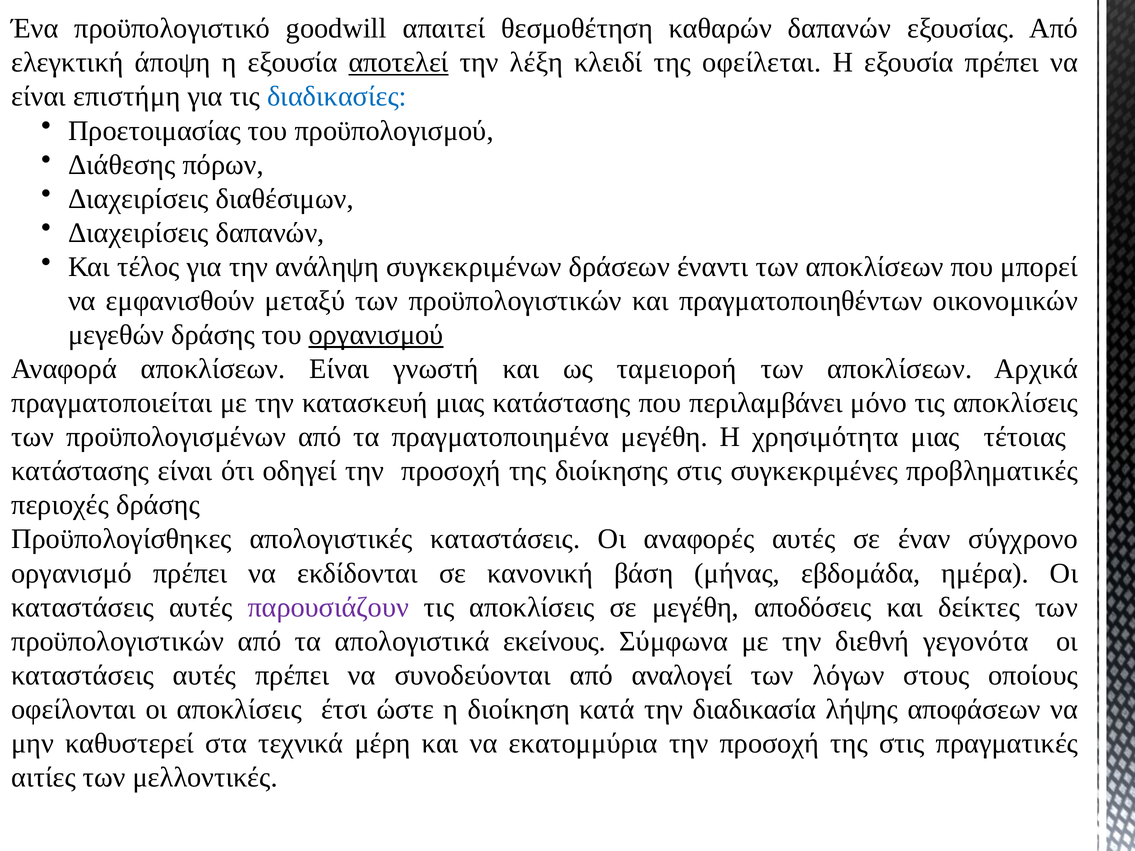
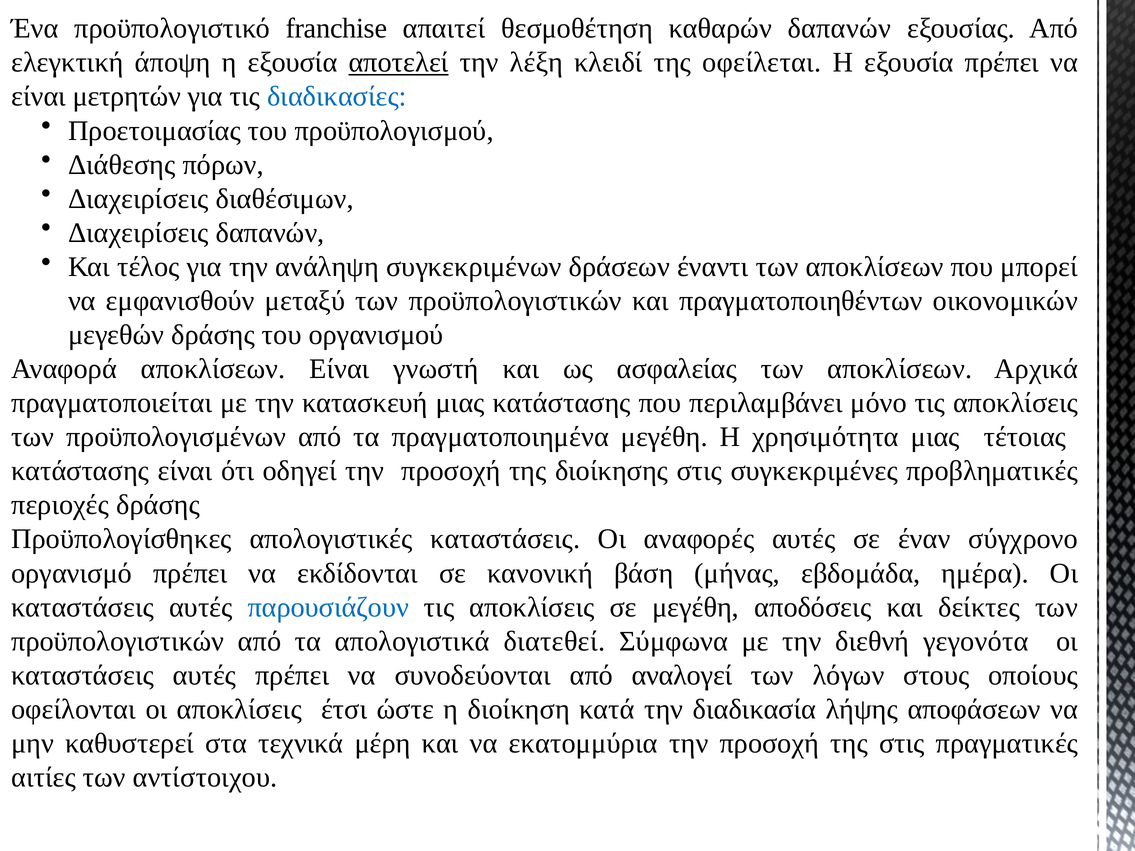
goodwill: goodwill -> franchise (336, 29)
επιστήμη: επιστήμη -> μετρητών (127, 97)
οργανισμού underline: present -> none (376, 335)
ταμειοροή: ταμειοροή -> ασφαλείας (677, 369)
παρουσιάζουν colour: purple -> blue (328, 607)
εκείνους: εκείνους -> διατεθεί (554, 641)
μελλοντικές: μελλοντικές -> αντίστοιχου (205, 778)
